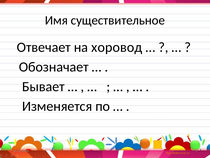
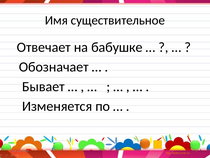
хоровод: хоровод -> бабушке (117, 47)
